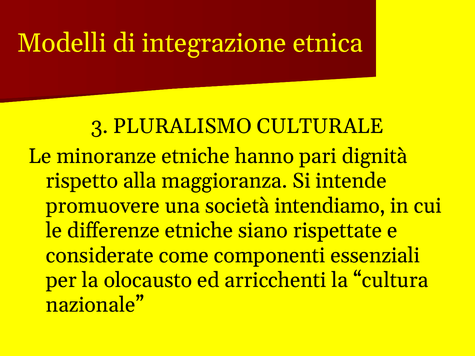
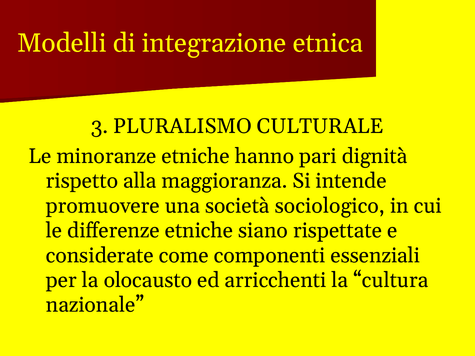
intendiamo: intendiamo -> sociologico (330, 206)
